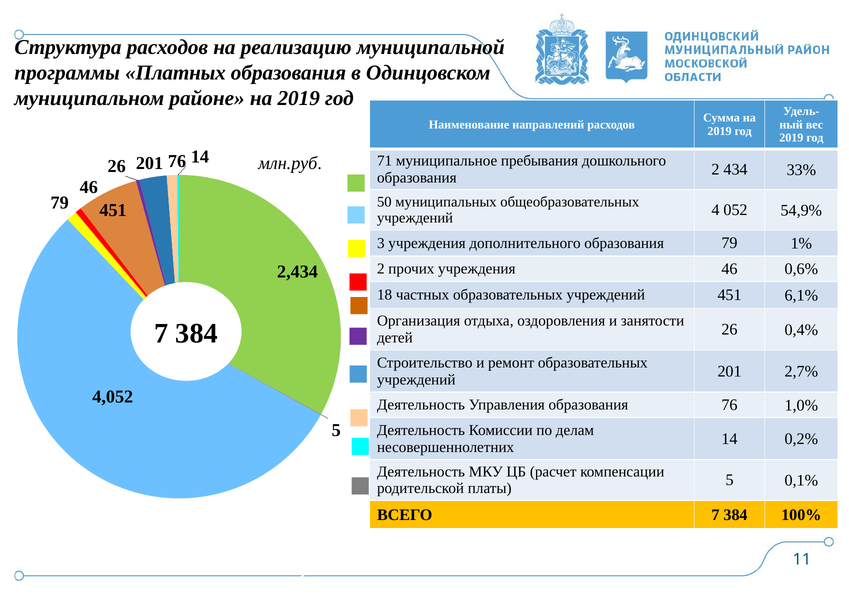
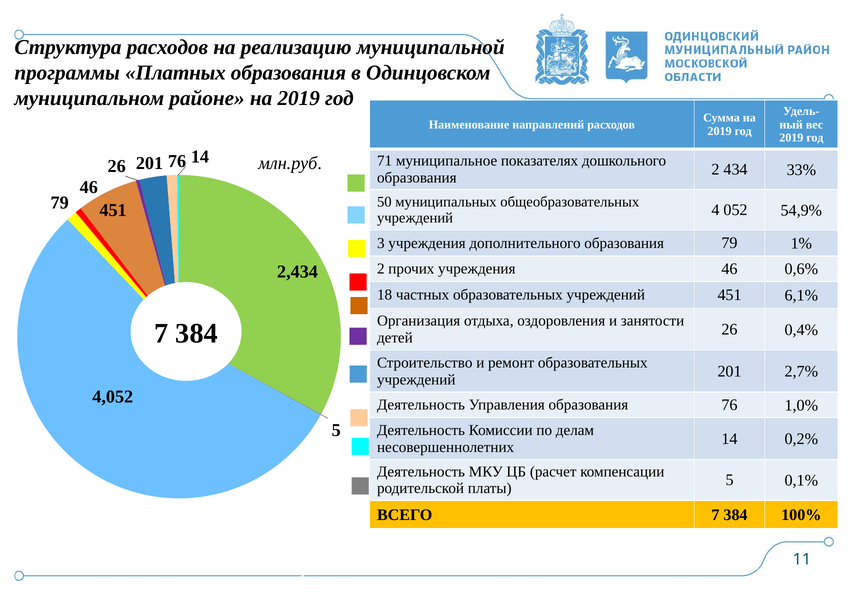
пребывания: пребывания -> показателях (540, 161)
